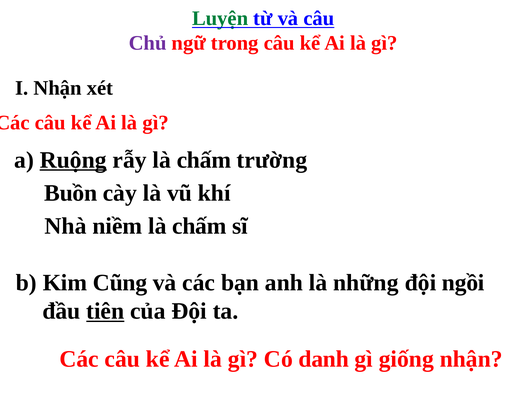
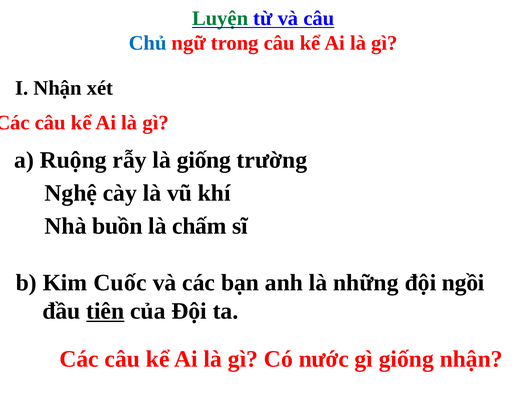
Chủ colour: purple -> blue (148, 43)
Ruộng underline: present -> none (73, 160)
rẫy là chấm: chấm -> giống (204, 160)
Buồn: Buồn -> Nghệ (71, 193)
niềm: niềm -> buồn (117, 226)
Cũng: Cũng -> Cuốc (120, 283)
danh: danh -> nước (324, 359)
